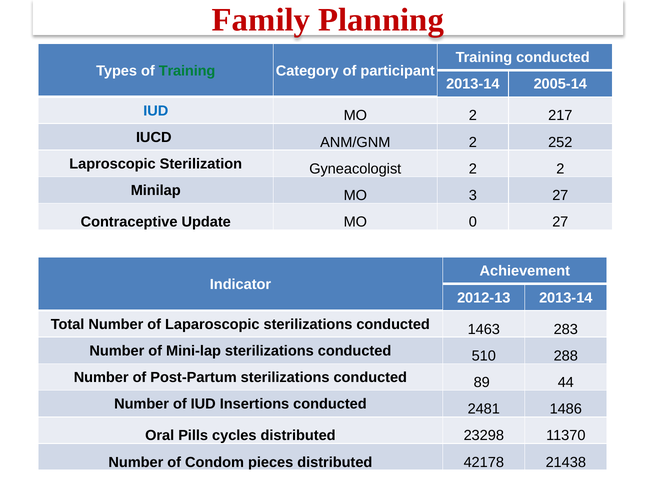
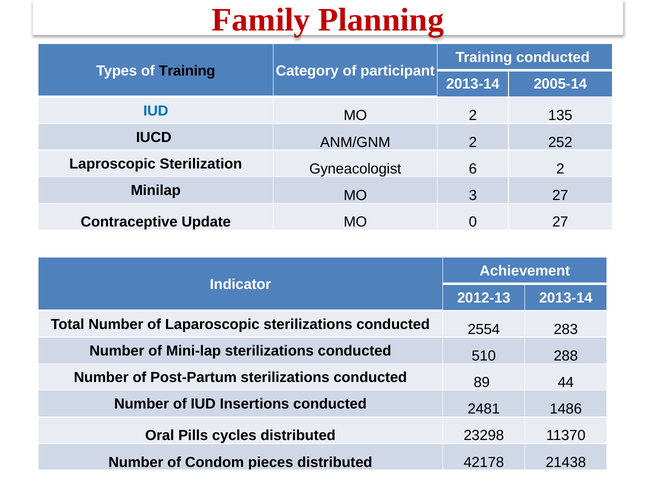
Training colour: green -> black (187, 71)
217: 217 -> 135 (560, 116)
Gyneacologist 2: 2 -> 6 (473, 169)
1463: 1463 -> 2554 (484, 329)
